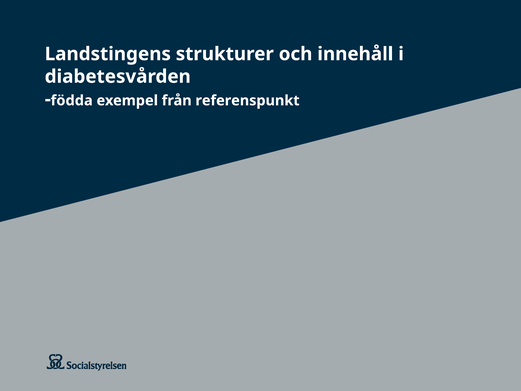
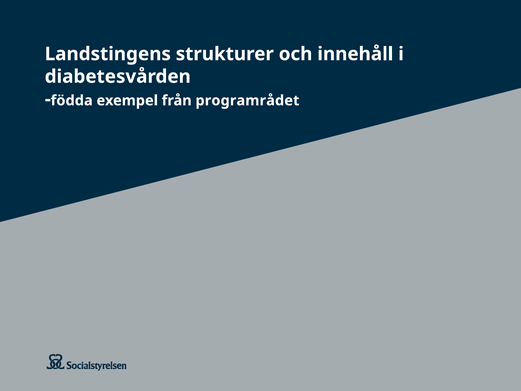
referenspunkt: referenspunkt -> programrådet (247, 101)
